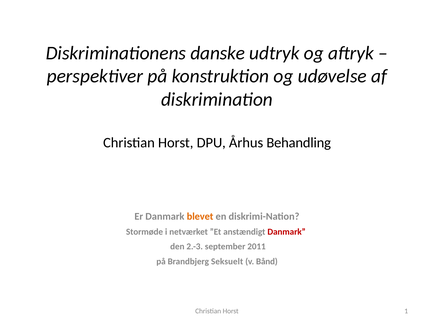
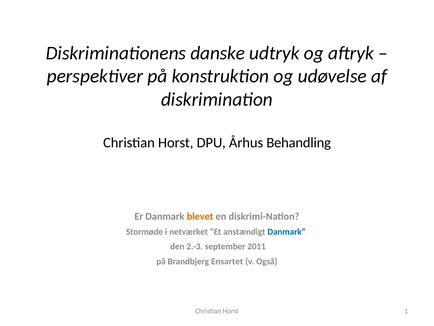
Danmark colour: red -> blue (287, 232)
Seksuelt: Seksuelt -> Ensartet (227, 261)
Bånd: Bånd -> Også (267, 261)
